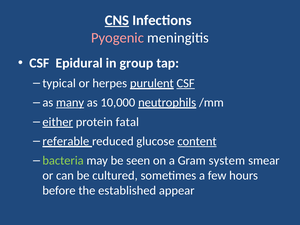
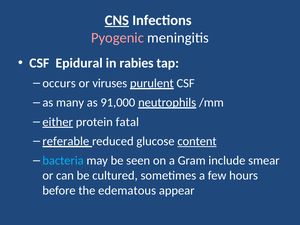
group: group -> rabies (137, 63)
typical: typical -> occurs (59, 83)
herpes: herpes -> viruses (110, 83)
CSF underline: present -> none (186, 83)
many underline: present -> none (70, 103)
10,000: 10,000 -> 91,000 (118, 103)
bacteria colour: light green -> light blue (63, 161)
system: system -> include (227, 161)
established: established -> edematous (127, 191)
